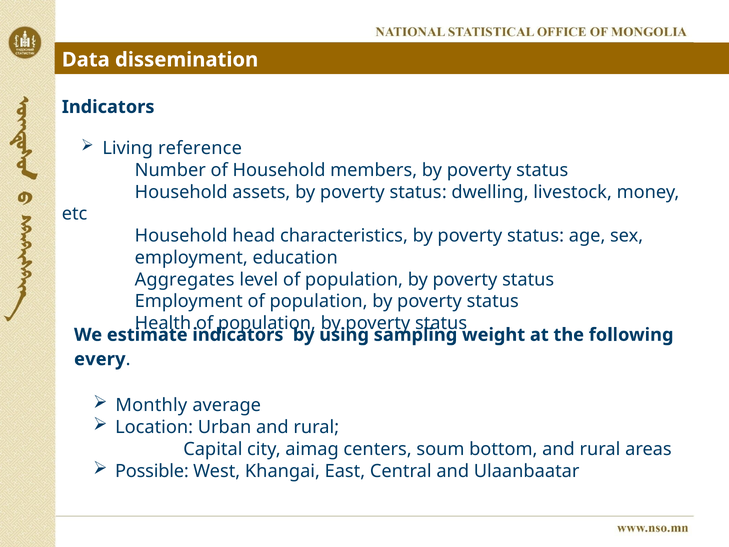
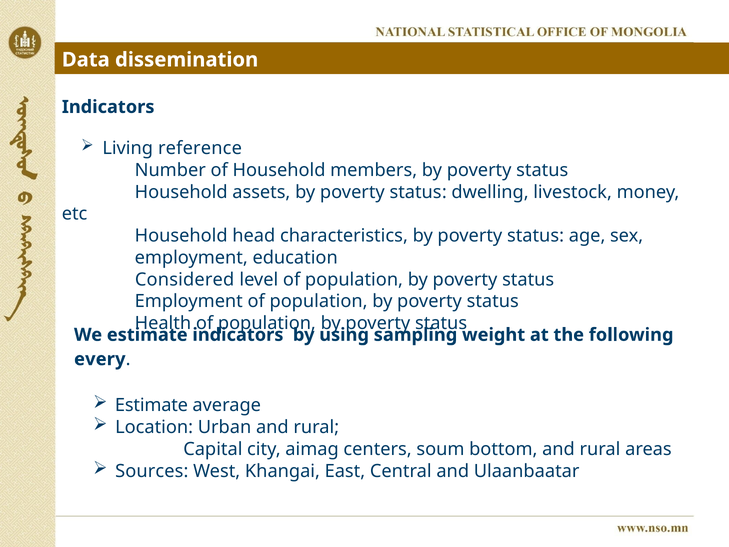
Aggregates: Aggregates -> Considered (185, 279)
Monthly: Monthly -> Estimate (151, 405)
Possible: Possible -> Sources (152, 471)
